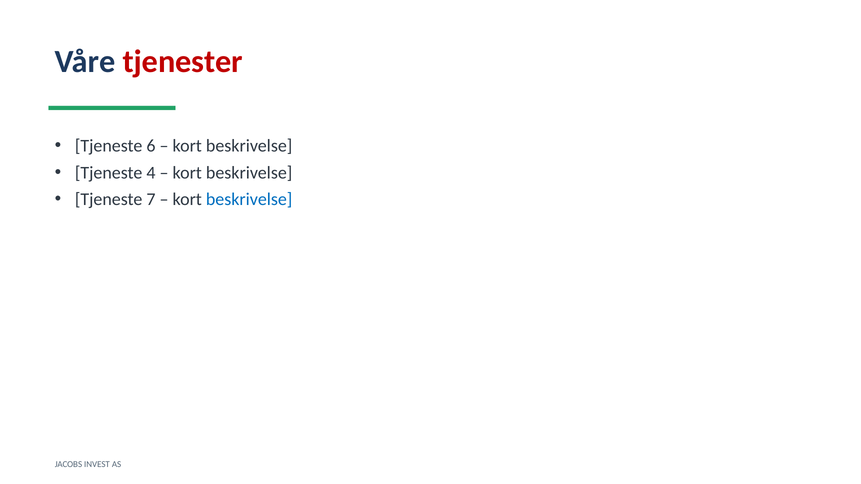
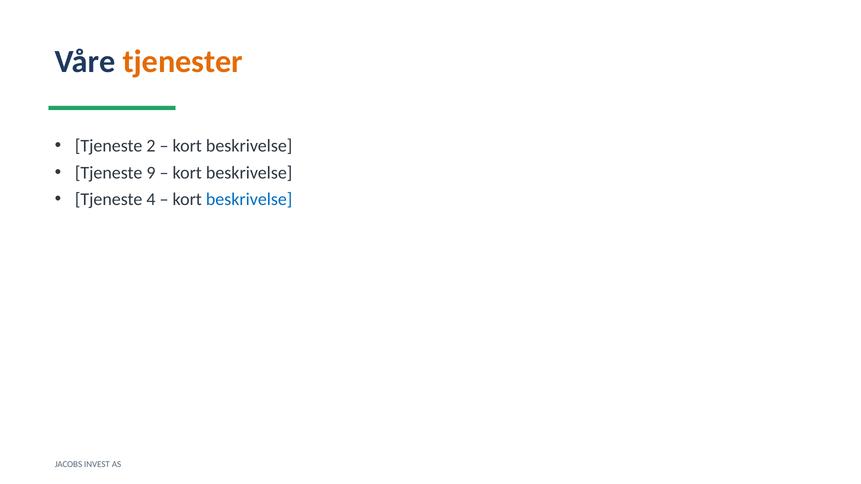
tjenester colour: red -> orange (183, 61)
6: 6 -> 2 (151, 146)
4: 4 -> 9 (151, 173)
7: 7 -> 4 (151, 200)
